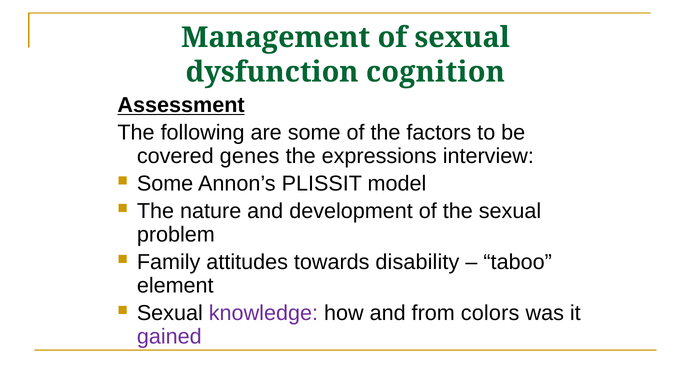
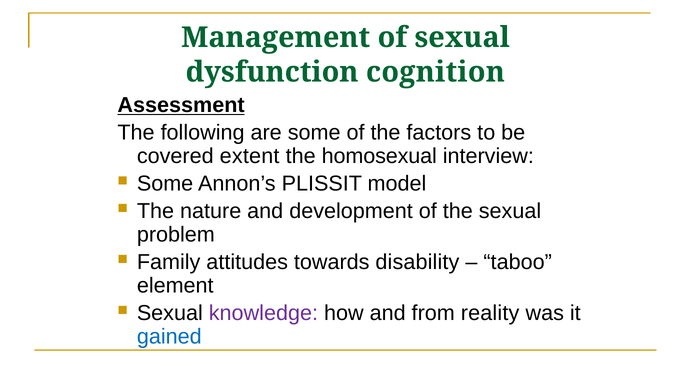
genes: genes -> extent (250, 156)
expressions: expressions -> homosexual (379, 156)
colors: colors -> reality (490, 313)
gained colour: purple -> blue (169, 336)
